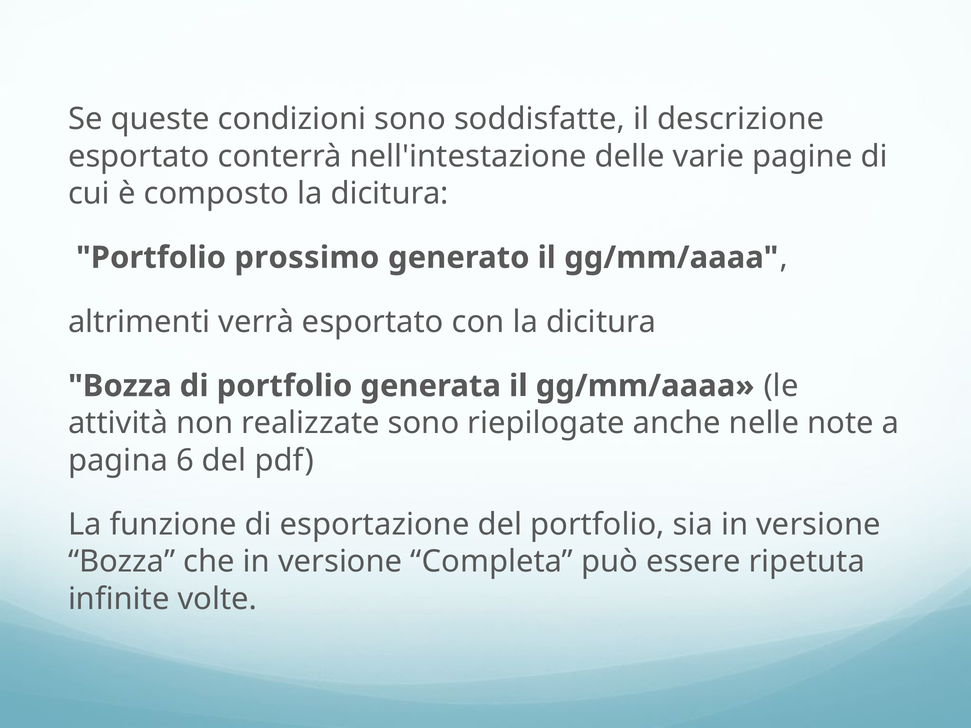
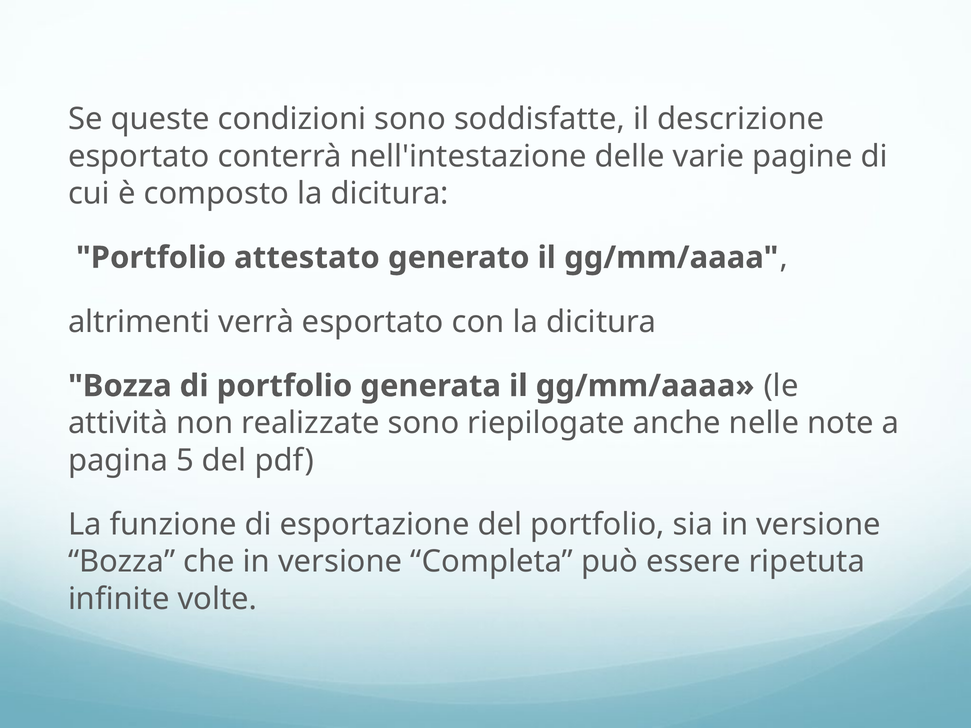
prossimo: prossimo -> attestato (307, 258)
6: 6 -> 5 (185, 460)
